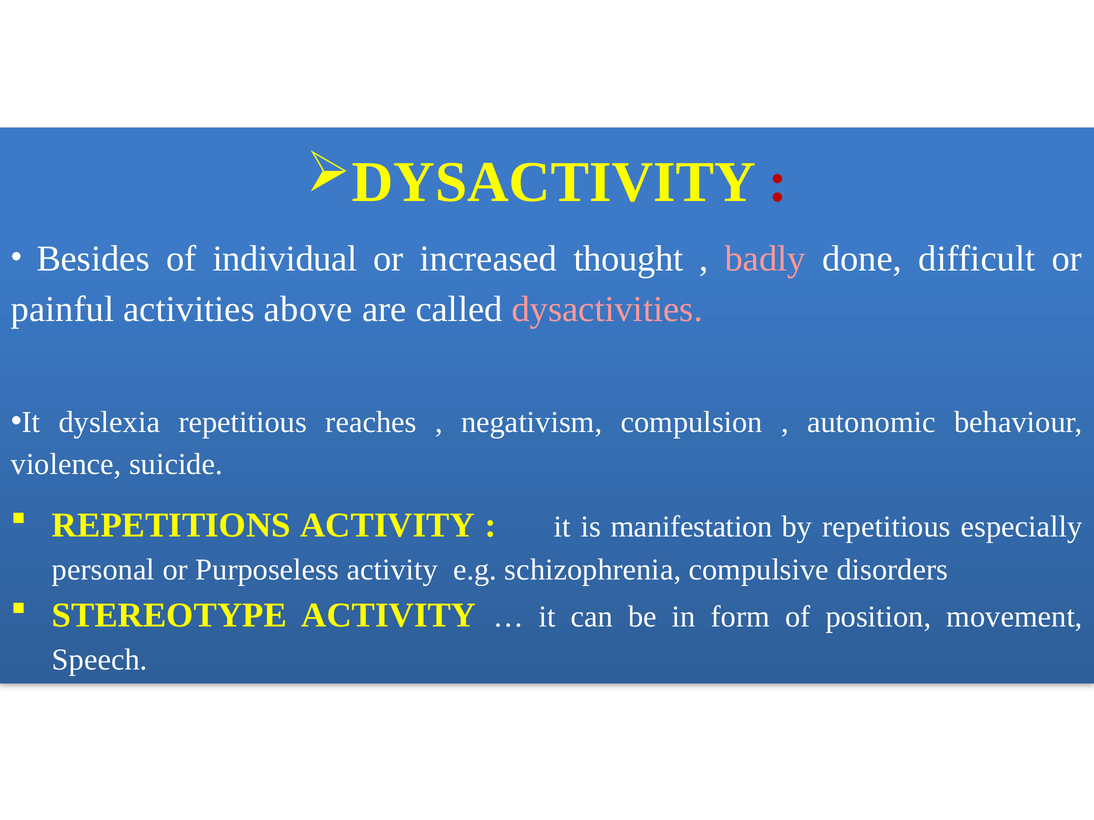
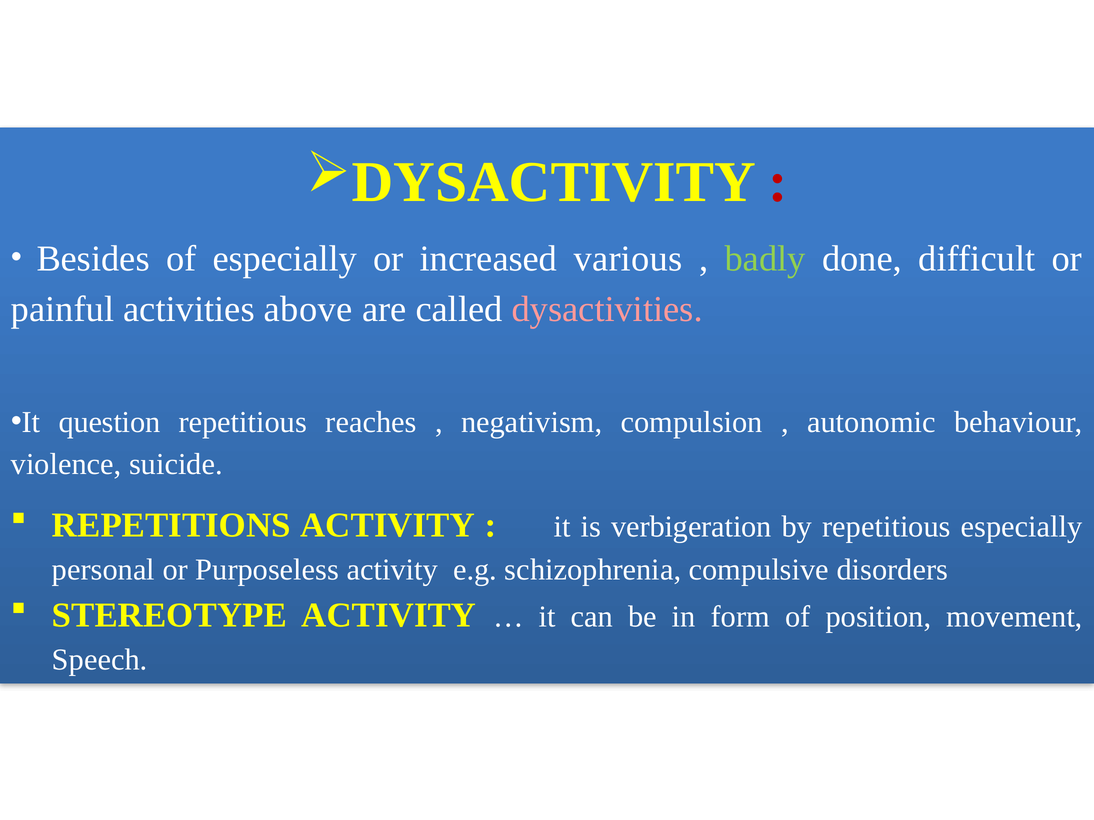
of individual: individual -> especially (285, 259)
thought: thought -> various (628, 259)
badly colour: pink -> light green (765, 259)
dyslexia: dyslexia -> question (109, 423)
manifestation: manifestation -> verbigeration (691, 527)
